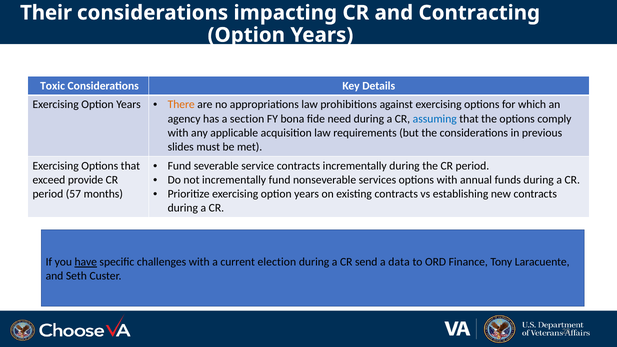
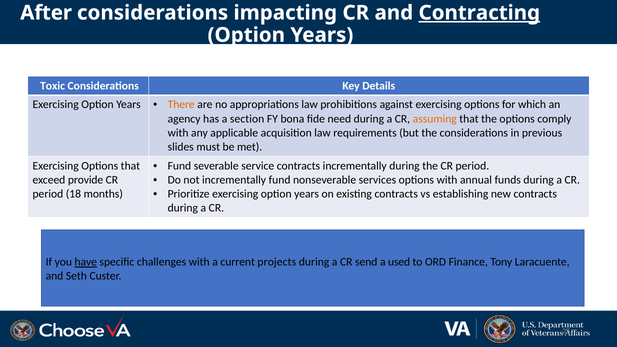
Their: Their -> After (46, 13)
Contracting underline: none -> present (479, 13)
assuming colour: blue -> orange (435, 119)
57: 57 -> 18 (73, 194)
election: election -> projects (277, 262)
data: data -> used (399, 262)
